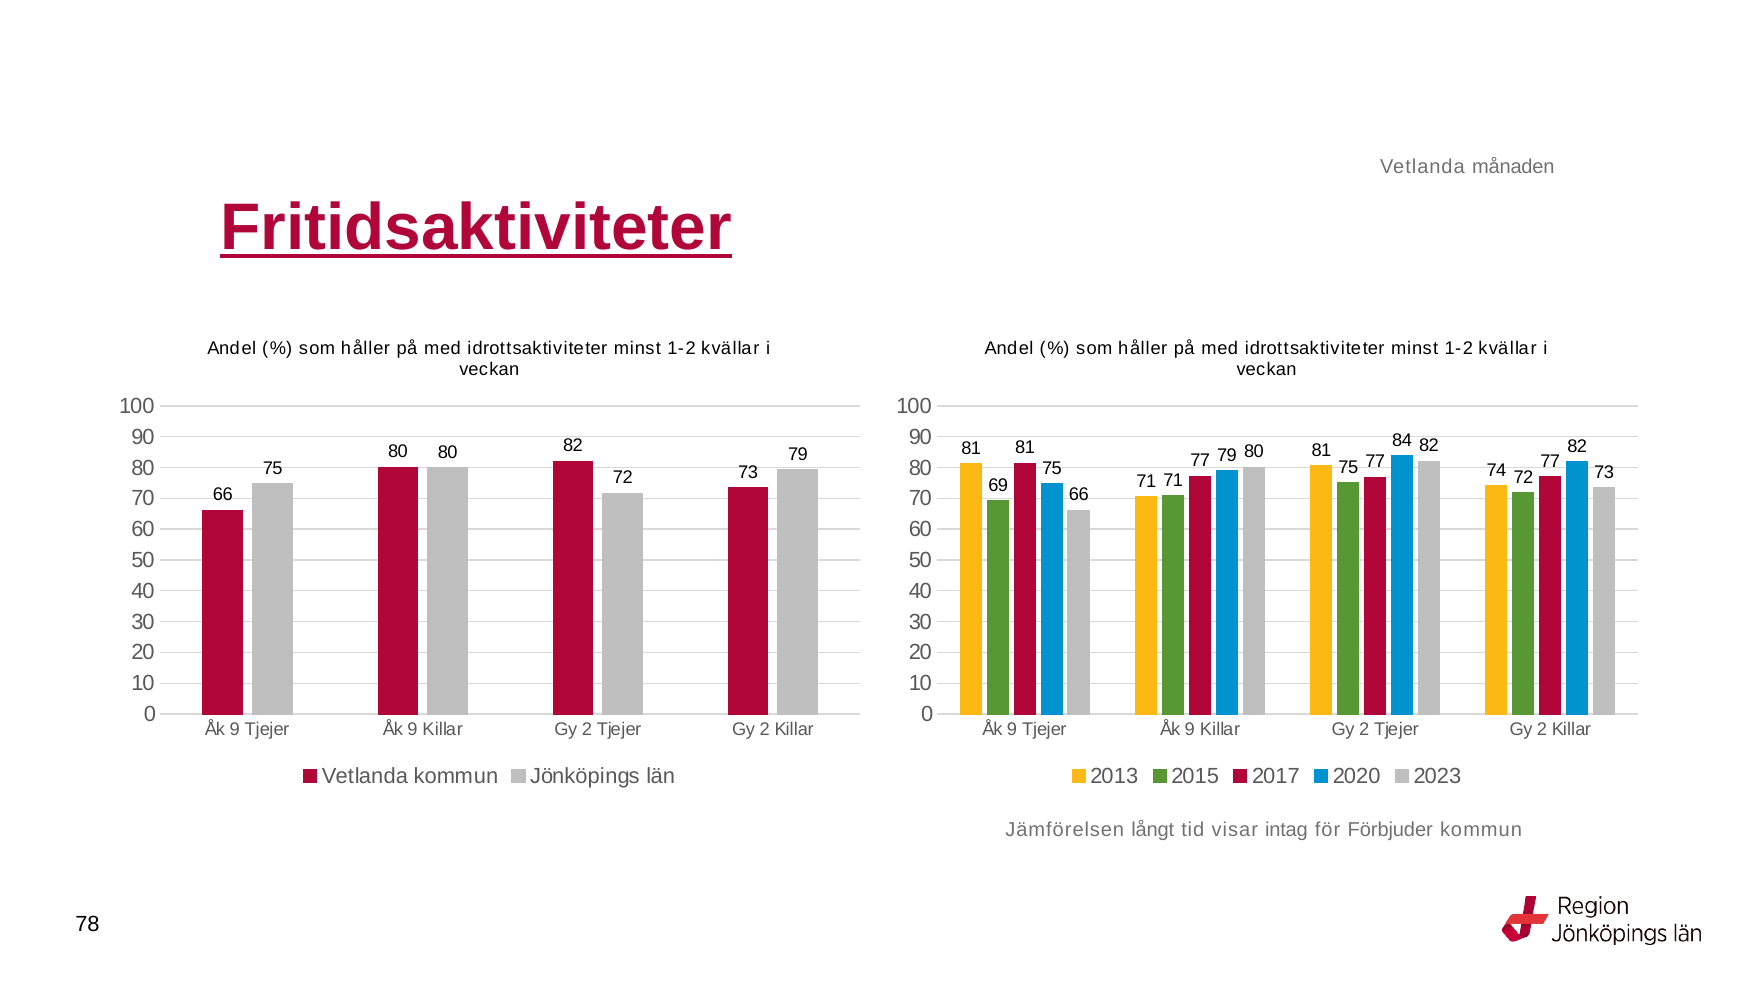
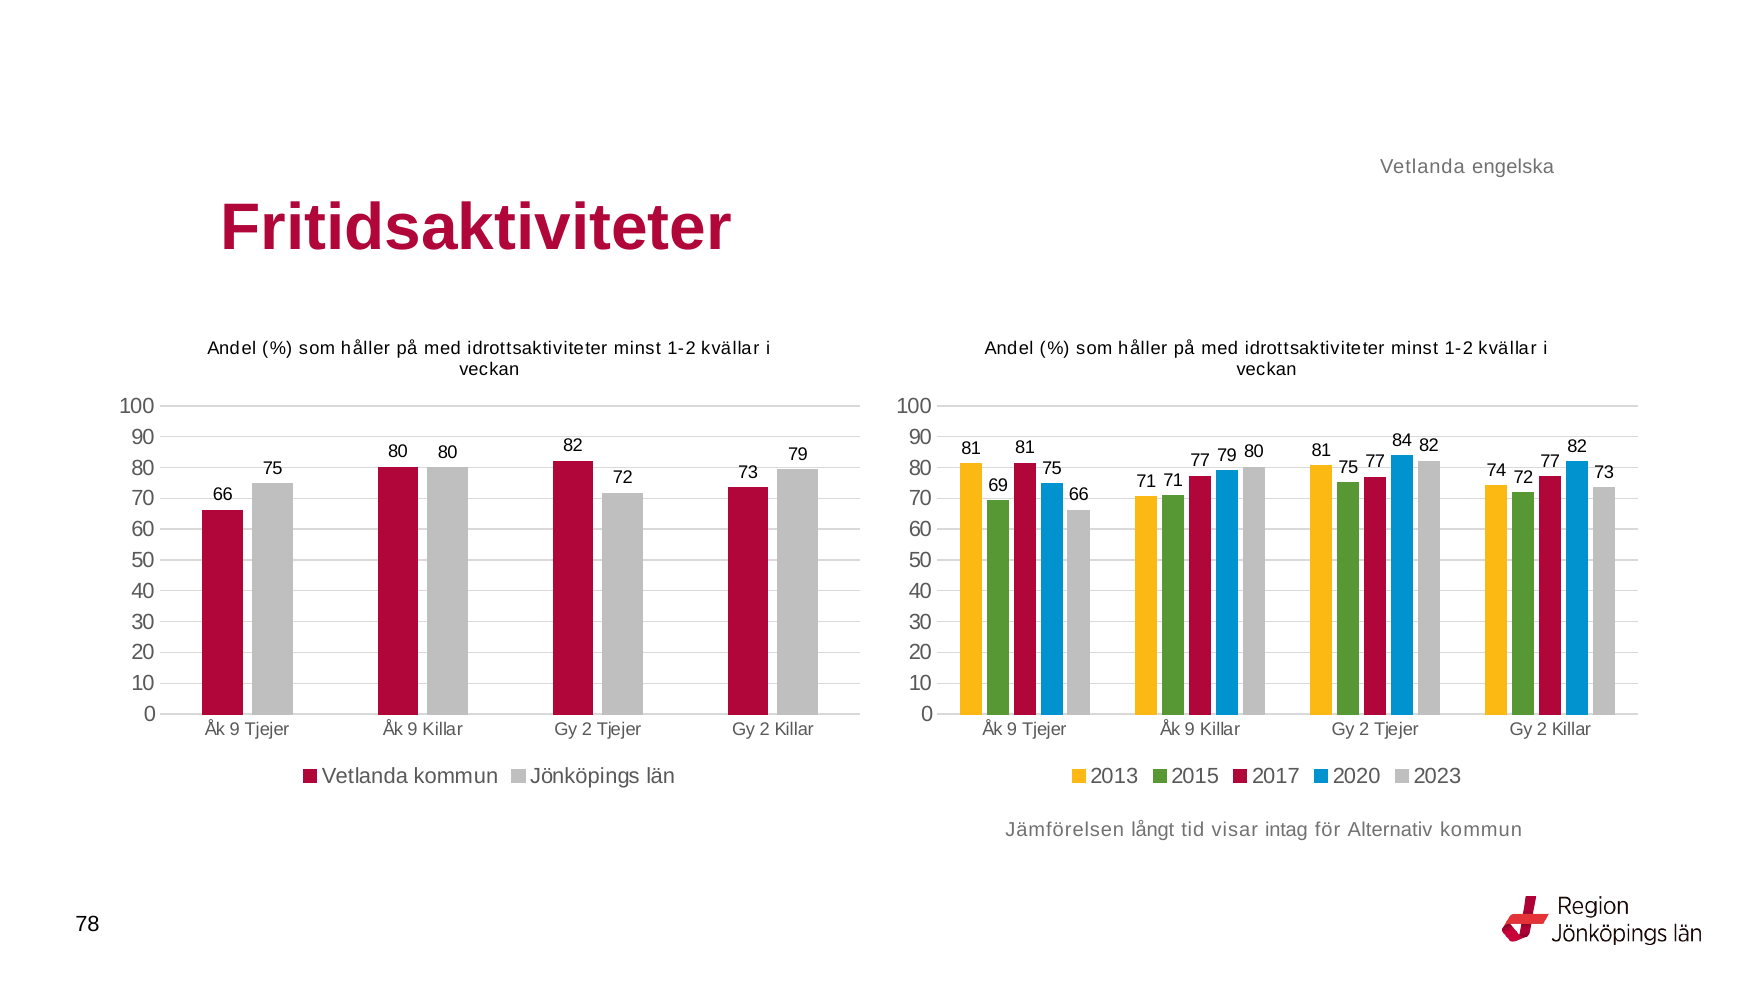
månaden: månaden -> engelska (1513, 167)
Fritidsaktiviteter underline: present -> none (476, 227)
Förbjuder: Förbjuder -> Alternativ (1390, 830)
